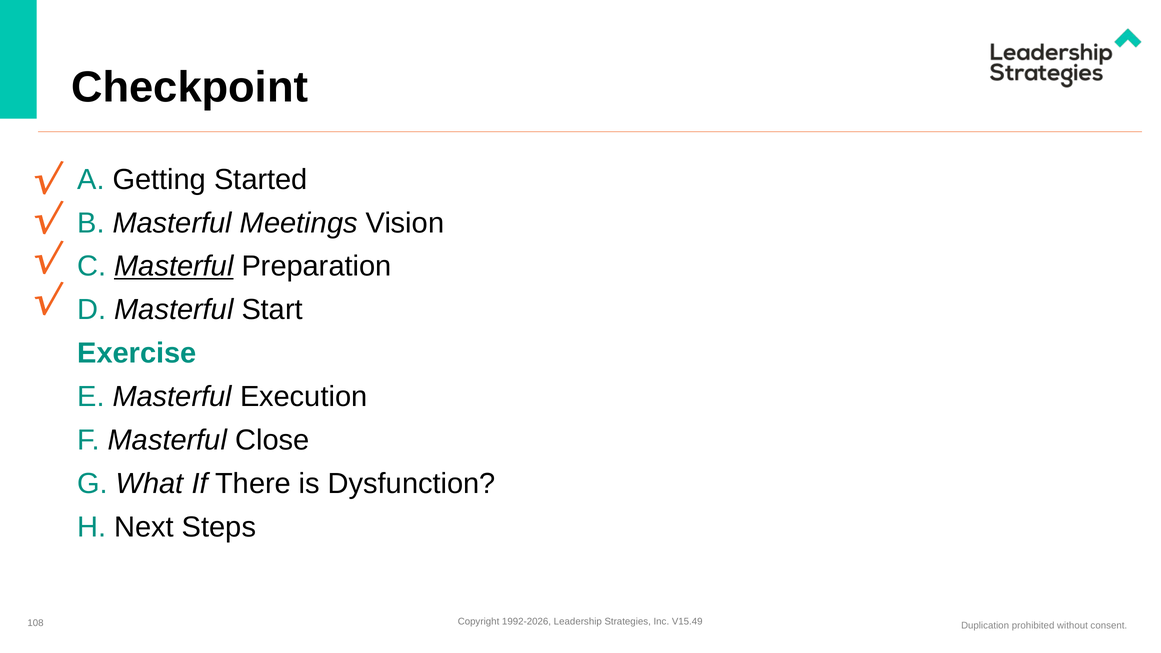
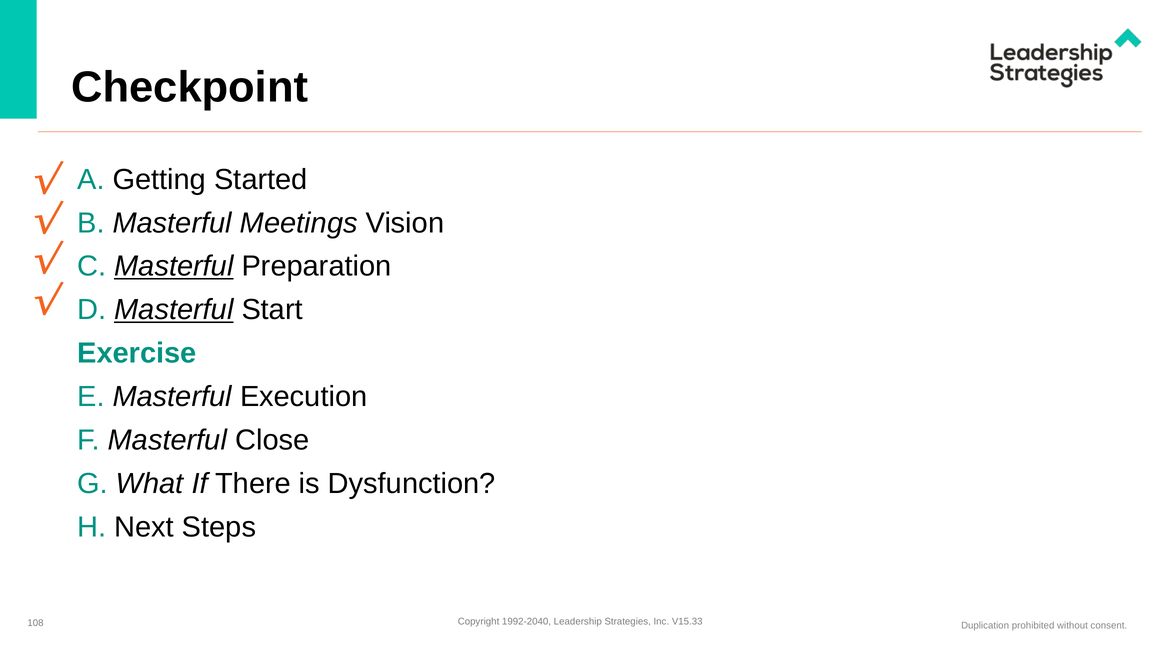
Masterful underline: none -> present (174, 310)
1992-2026: 1992-2026 -> 1992-2040 (527, 622)
V15.49: V15.49 -> V15.33 (687, 622)
